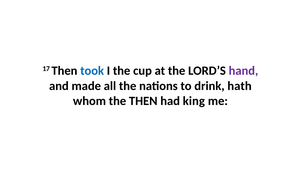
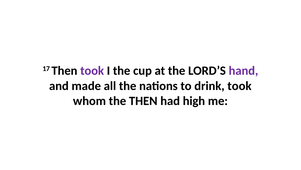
took colour: blue -> purple (92, 70)
drink hath: hath -> took (239, 86)
king: king -> high (194, 101)
